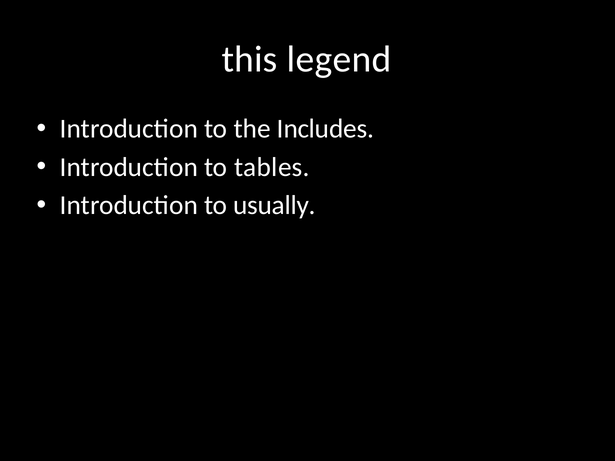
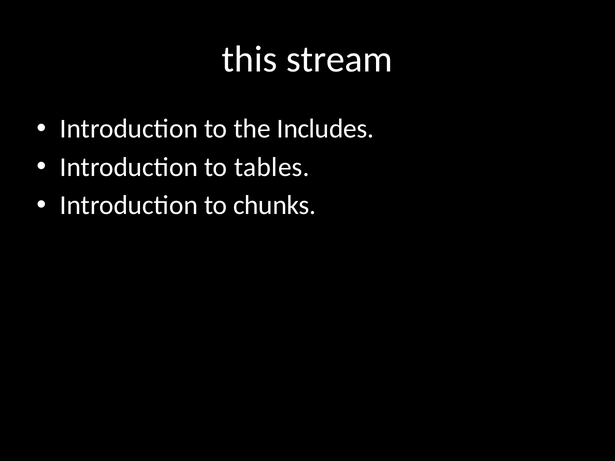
legend: legend -> stream (339, 60)
usually: usually -> chunks (275, 206)
